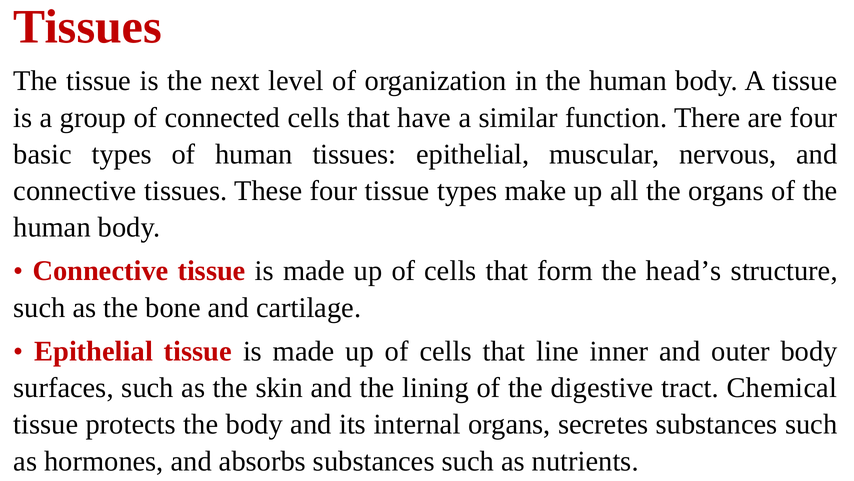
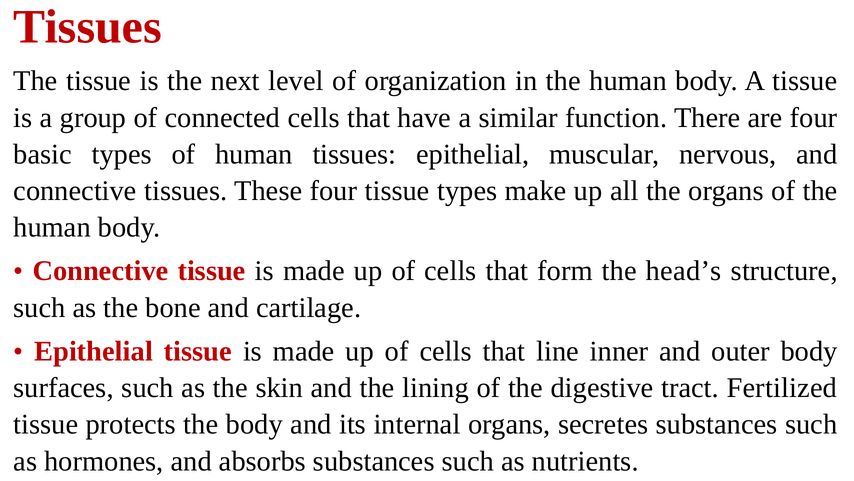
Chemical: Chemical -> Fertilized (782, 387)
